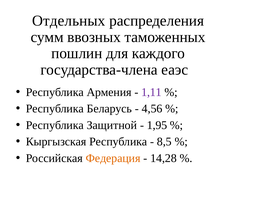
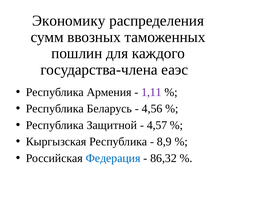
Отдельных: Отдельных -> Экономику (69, 21)
1,95: 1,95 -> 4,57 (157, 125)
8,5: 8,5 -> 8,9 (164, 142)
Федерация colour: orange -> blue (113, 158)
14,28: 14,28 -> 86,32 (163, 158)
